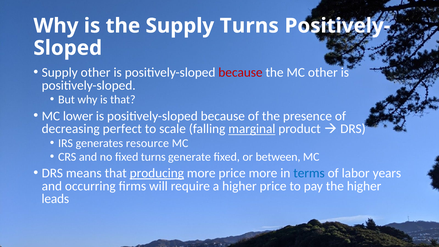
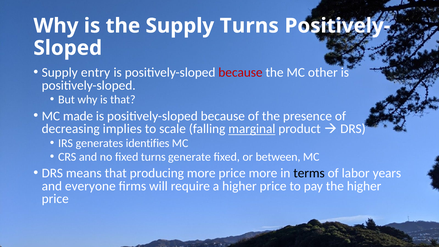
Supply other: other -> entry (96, 72)
lower: lower -> made (78, 116)
perfect: perfect -> implies (122, 129)
resource: resource -> identifies (148, 143)
producing underline: present -> none (157, 173)
terms colour: blue -> black (309, 173)
occurring: occurring -> everyone (90, 186)
leads: leads -> price (55, 199)
